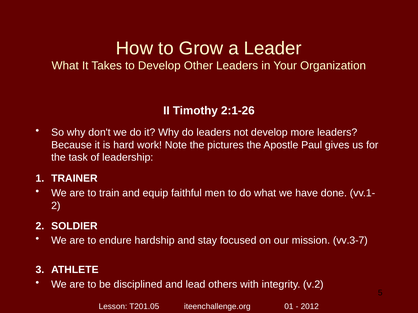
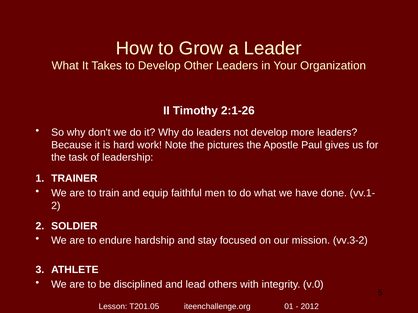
vv.3-7: vv.3-7 -> vv.3-2 (350, 241)
v.2: v.2 -> v.0 (313, 285)
